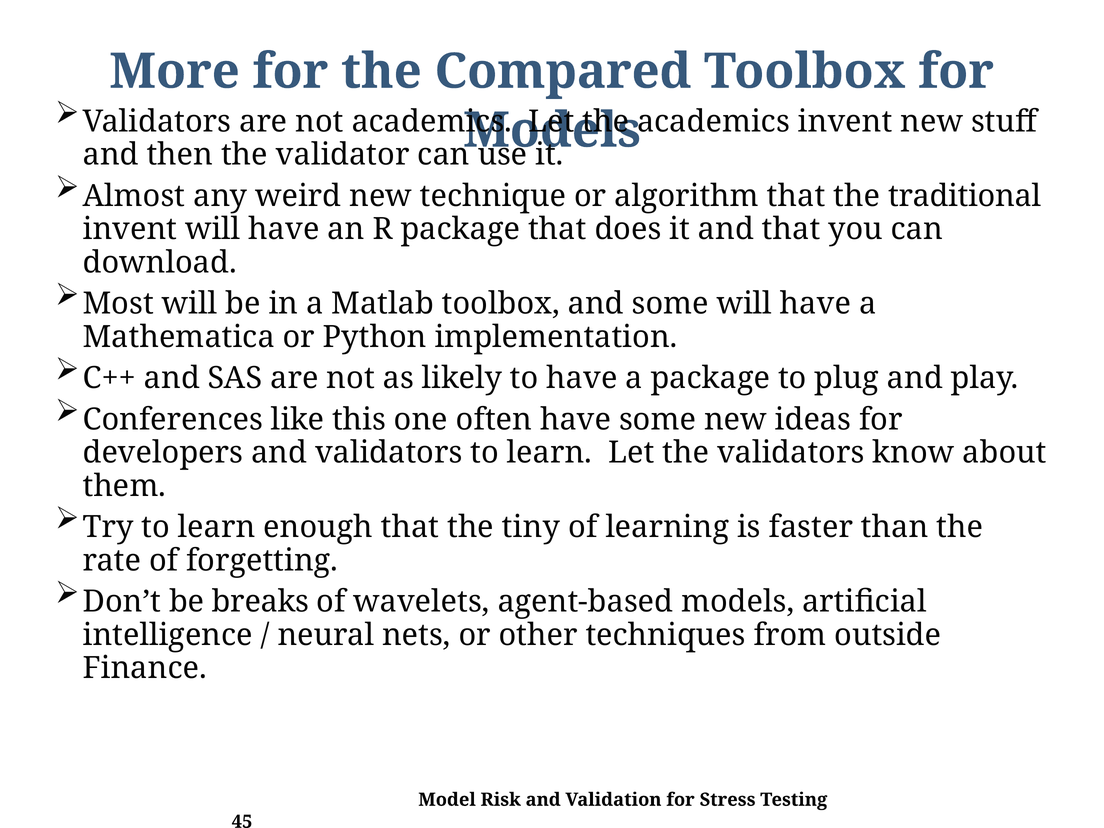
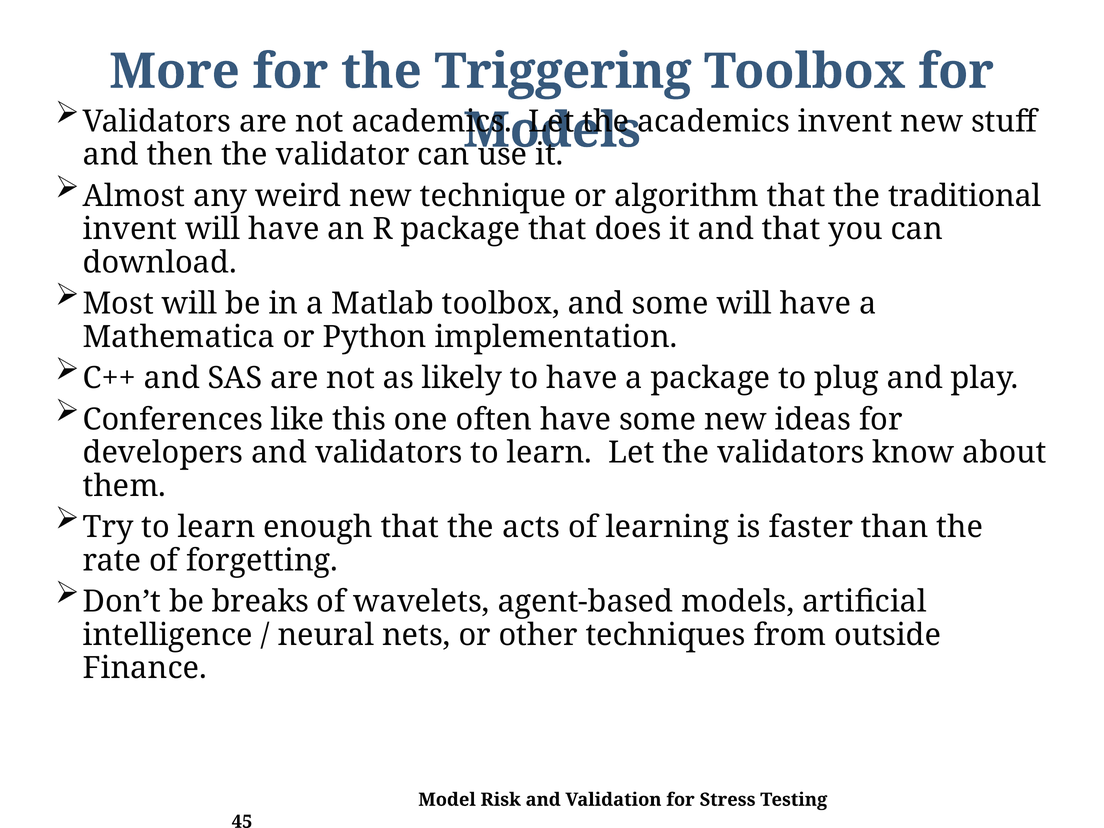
Compared: Compared -> Triggering (563, 72)
tiny: tiny -> acts (531, 527)
